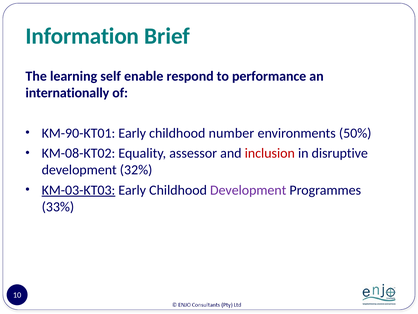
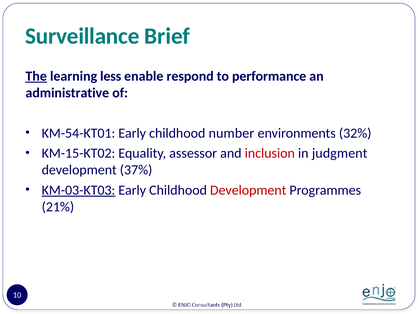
Information: Information -> Surveillance (82, 36)
The underline: none -> present (36, 76)
self: self -> less (111, 76)
internationally: internationally -> administrative (67, 93)
KM-90-KT01: KM-90-KT01 -> KM-54-KT01 (78, 133)
50%: 50% -> 32% (355, 133)
KM-08-KT02: KM-08-KT02 -> KM-15-KT02 (78, 153)
disruptive: disruptive -> judgment (340, 153)
32%: 32% -> 37% (136, 170)
Development colour: purple -> red (248, 190)
33%: 33% -> 21% (58, 207)
